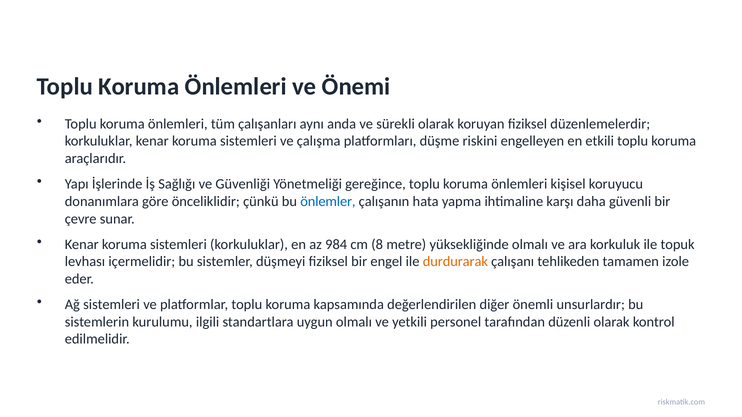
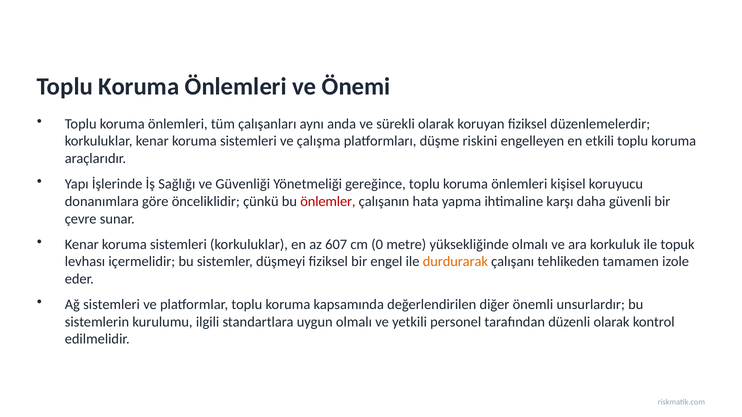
önlemler colour: blue -> red (328, 202)
984: 984 -> 607 (336, 245)
8: 8 -> 0 (377, 245)
